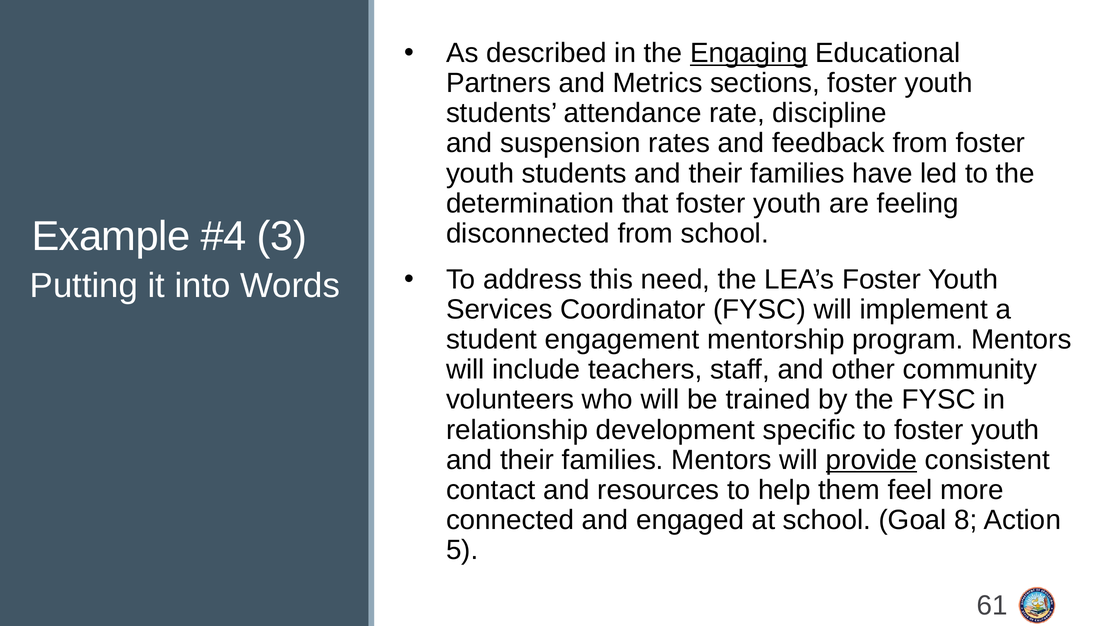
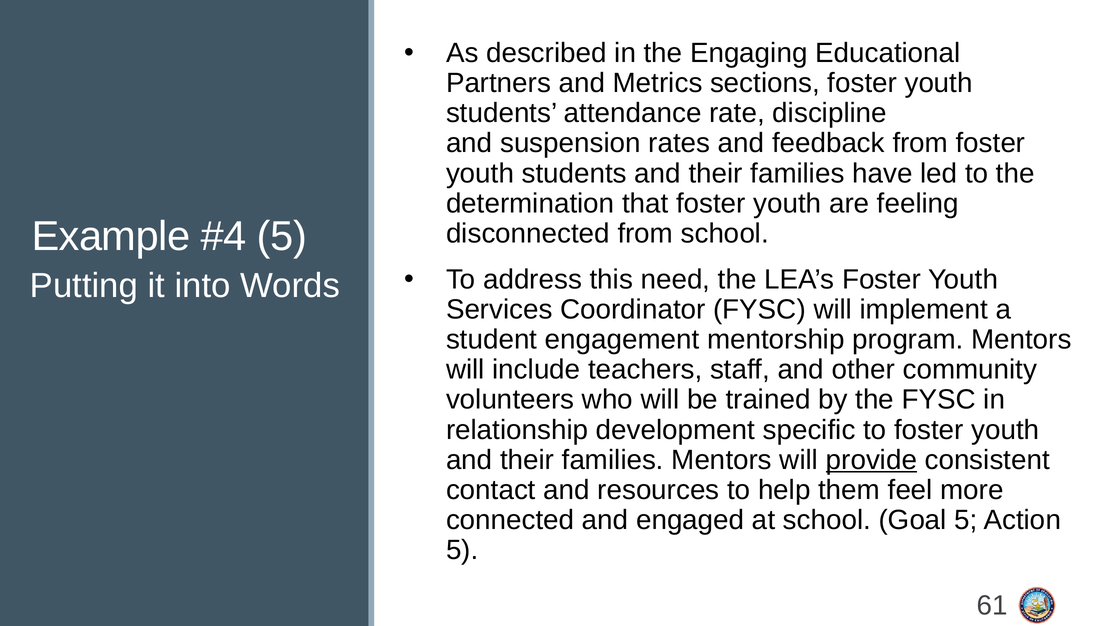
Engaging underline: present -> none (749, 53)
3: 3 -> 5 (282, 236)
Goal 8: 8 -> 5 (966, 520)
